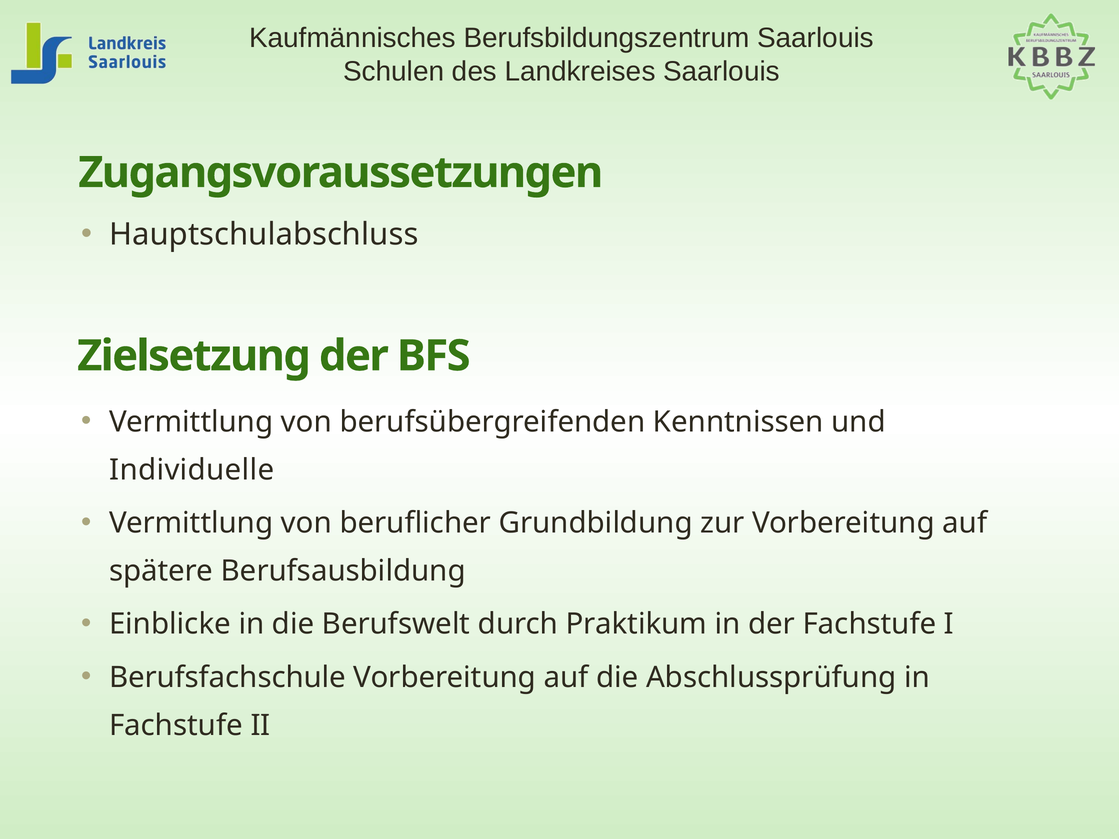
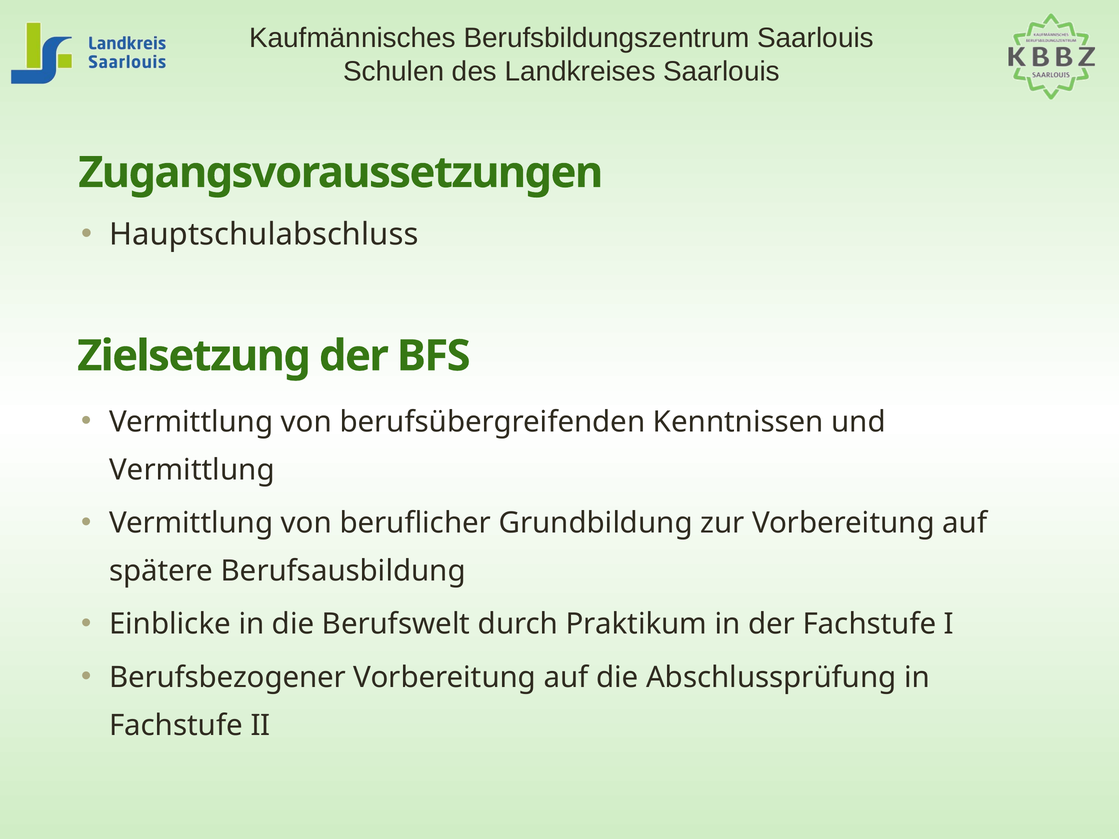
Individuelle: Individuelle -> Vermittlung (192, 470)
Berufsfachschule: Berufsfachschule -> Berufsbezogener (228, 678)
